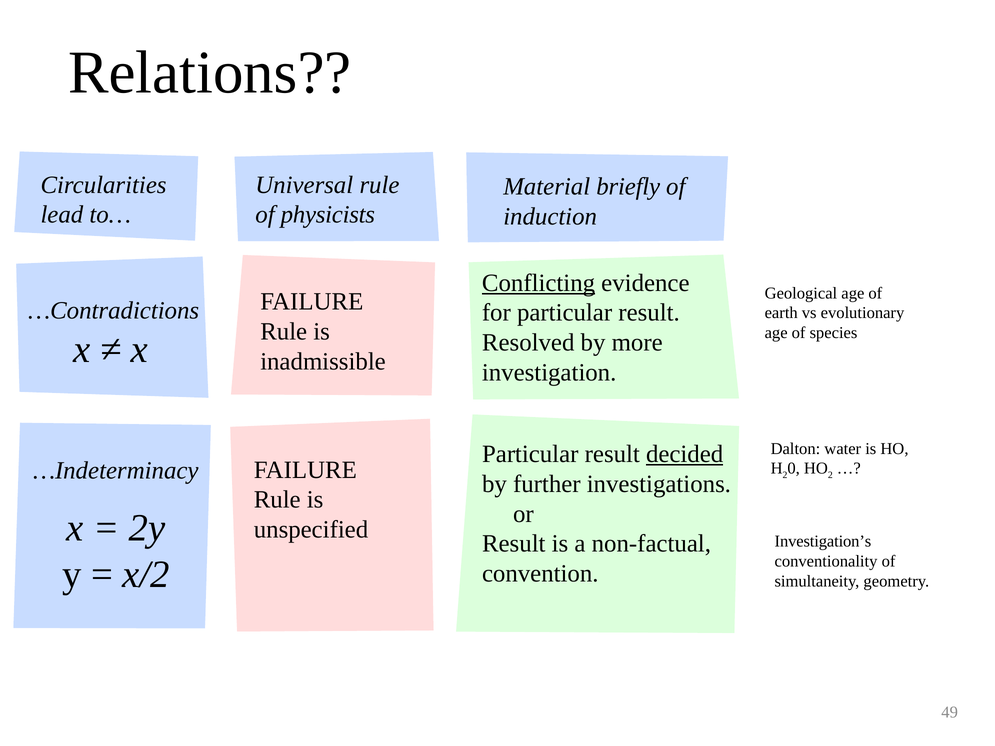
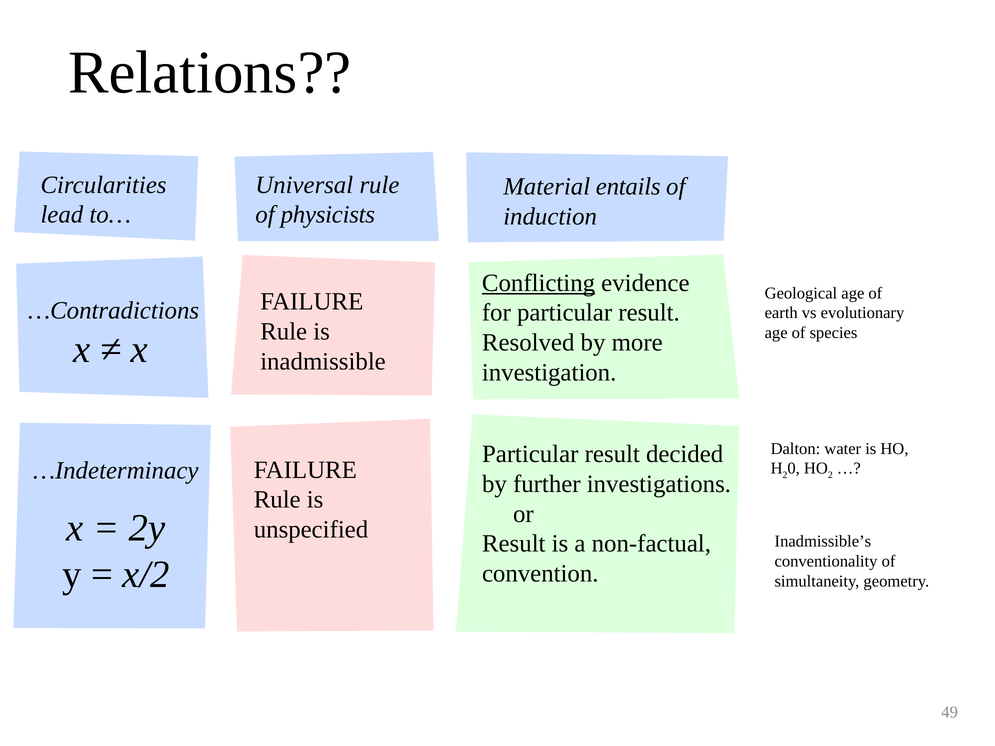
briefly: briefly -> entails (628, 187)
decided underline: present -> none (685, 454)
Investigation’s: Investigation’s -> Inadmissible’s (823, 542)
